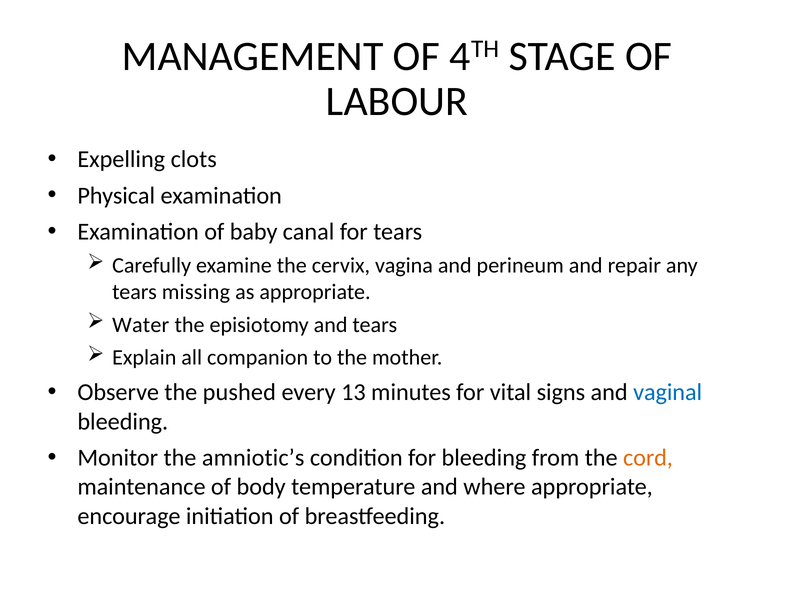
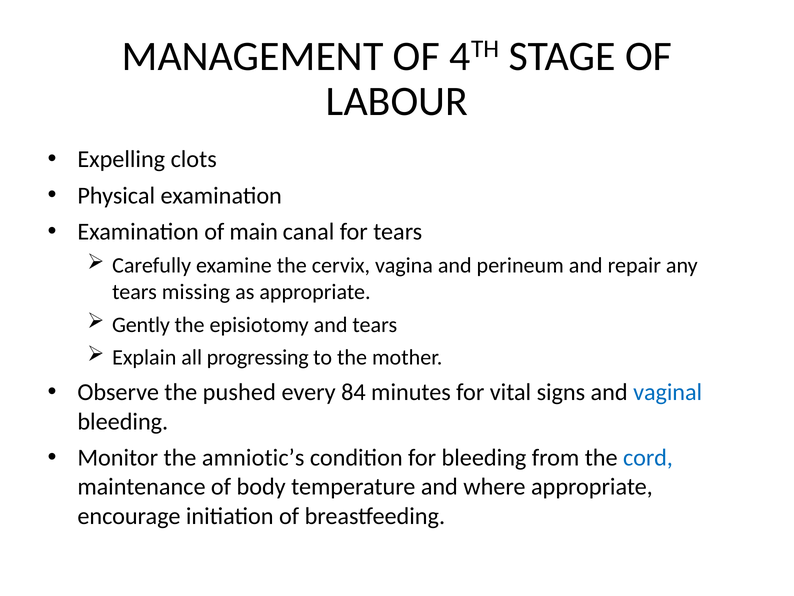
baby: baby -> main (254, 232)
Water: Water -> Gently (141, 324)
companion: companion -> progressing (258, 357)
13: 13 -> 84 (353, 392)
cord colour: orange -> blue (648, 457)
